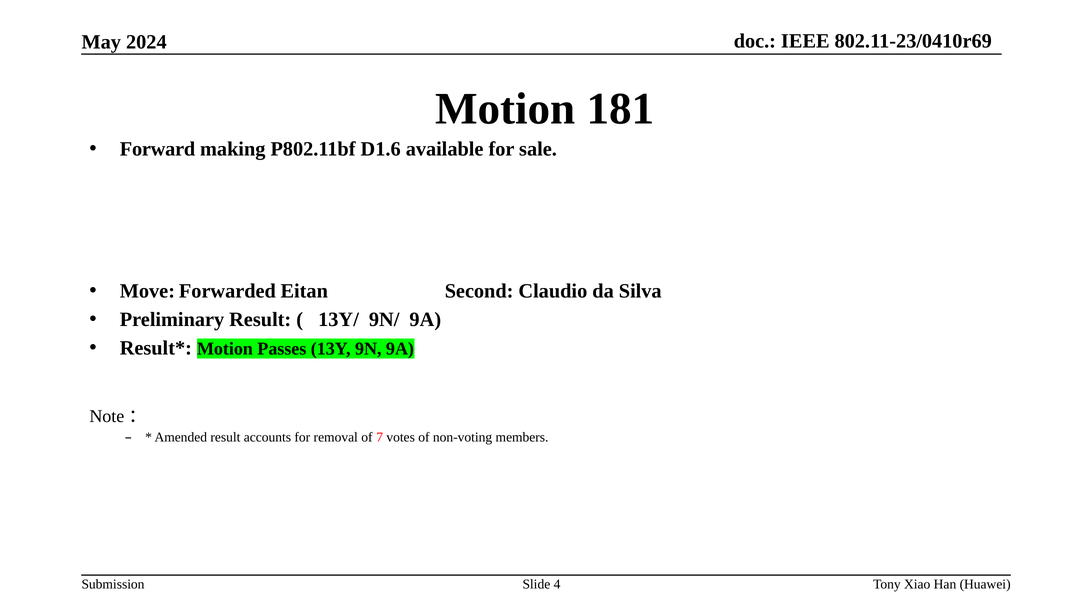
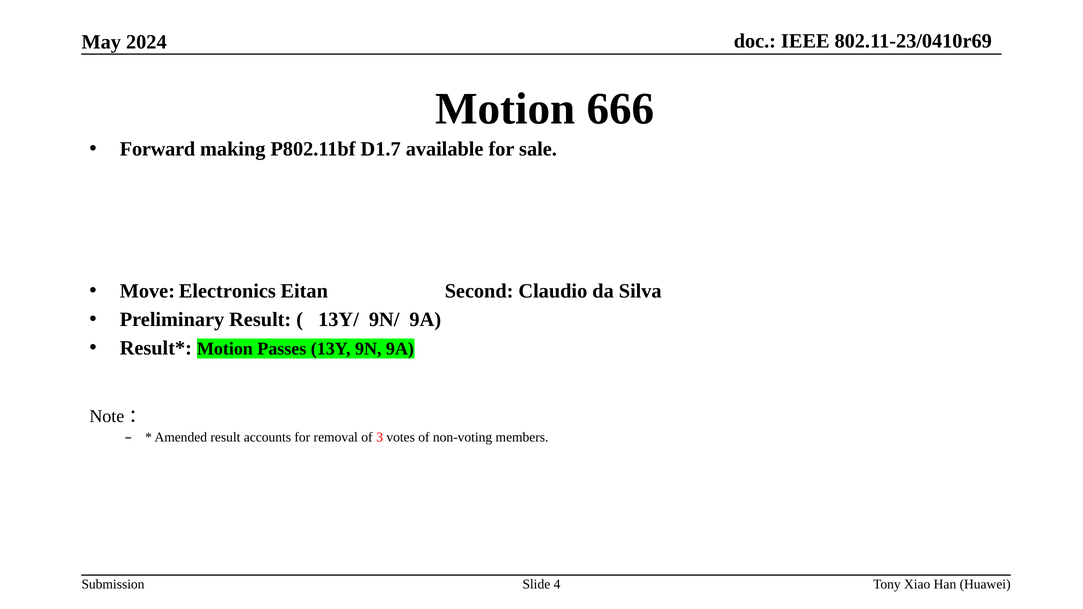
181: 181 -> 666 (620, 109)
D1.6: D1.6 -> D1.7 (381, 149)
Forwarded: Forwarded -> Electronics (227, 291)
7: 7 -> 3 (380, 438)
